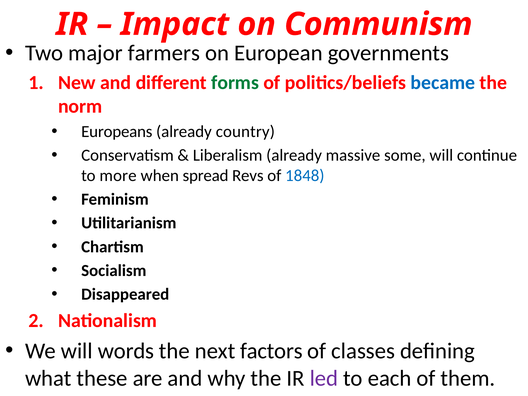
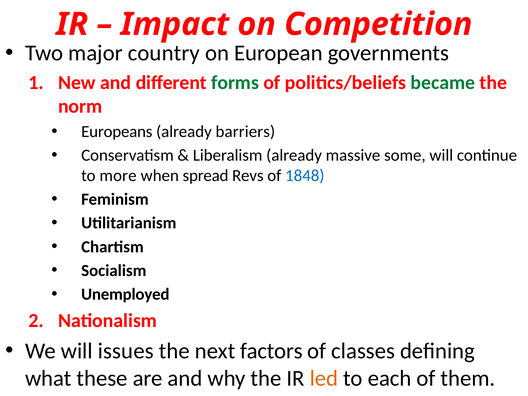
Communism: Communism -> Competition (378, 24)
farmers: farmers -> country (164, 53)
became colour: blue -> green (443, 83)
country: country -> barriers (245, 132)
Disappeared: Disappeared -> Unemployed (125, 294)
words: words -> issues (126, 351)
led colour: purple -> orange (324, 378)
